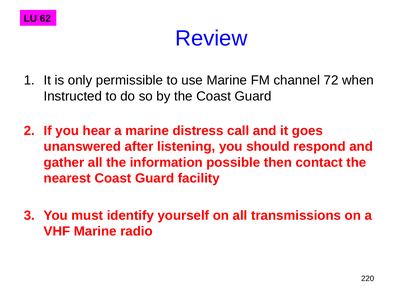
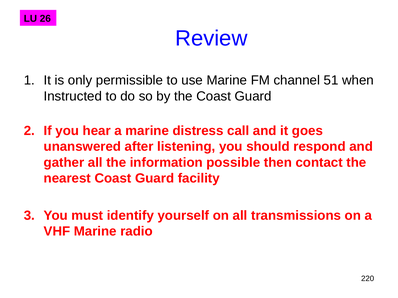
62: 62 -> 26 (45, 19)
72: 72 -> 51 (331, 80)
